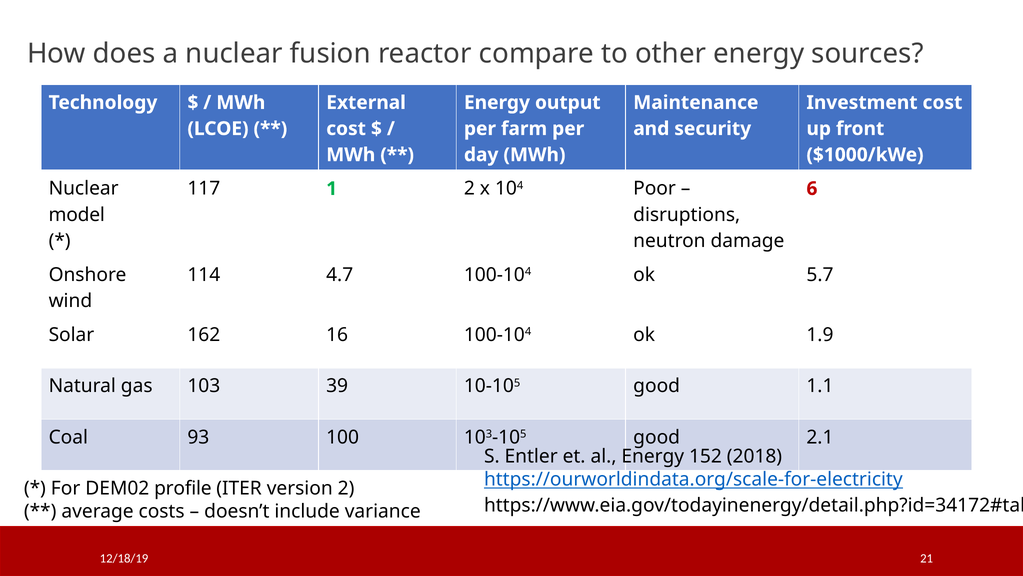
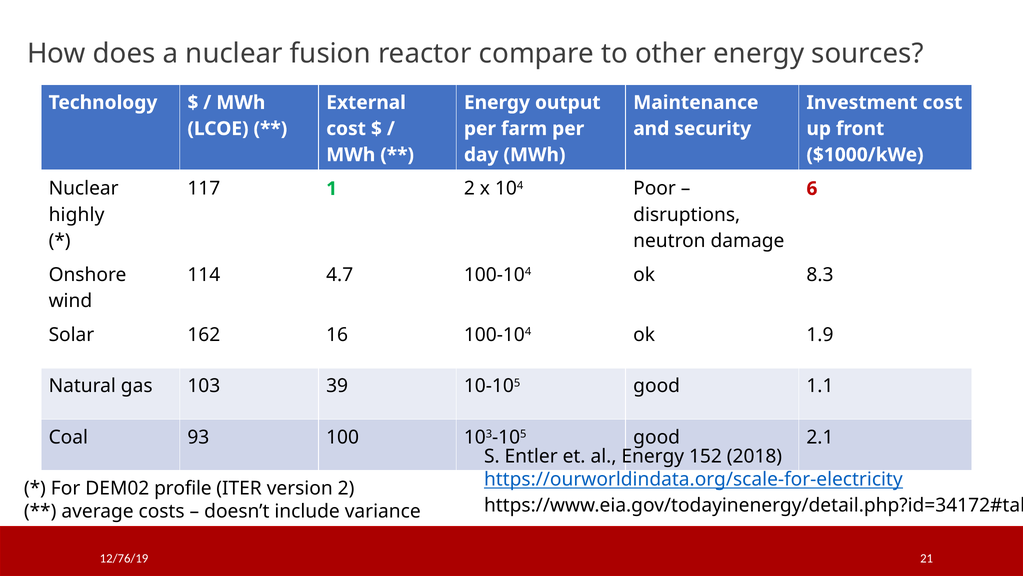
model: model -> highly (77, 215)
5.7: 5.7 -> 8.3 (820, 274)
12/18/19: 12/18/19 -> 12/76/19 (124, 558)
